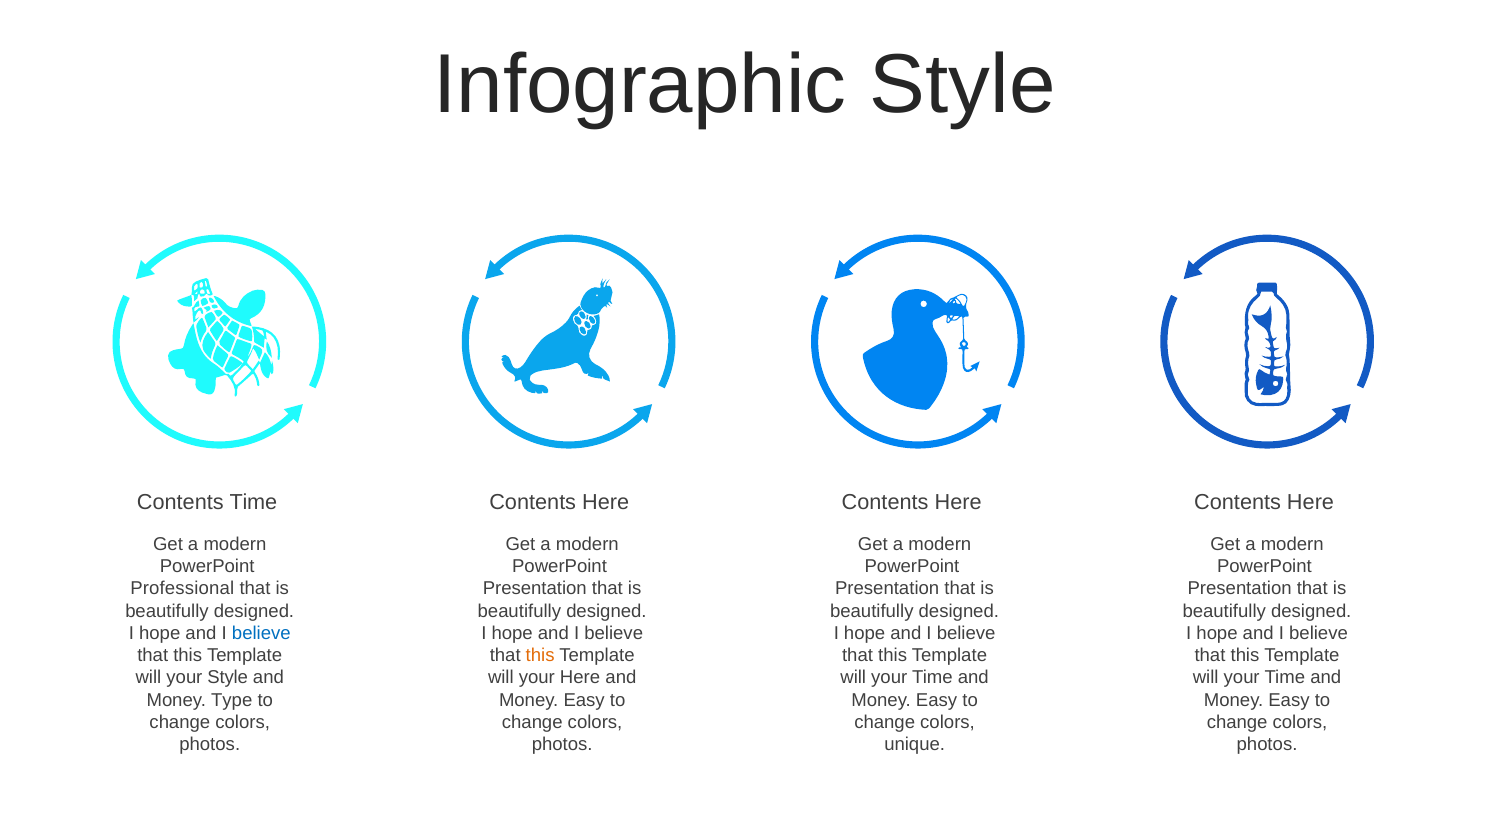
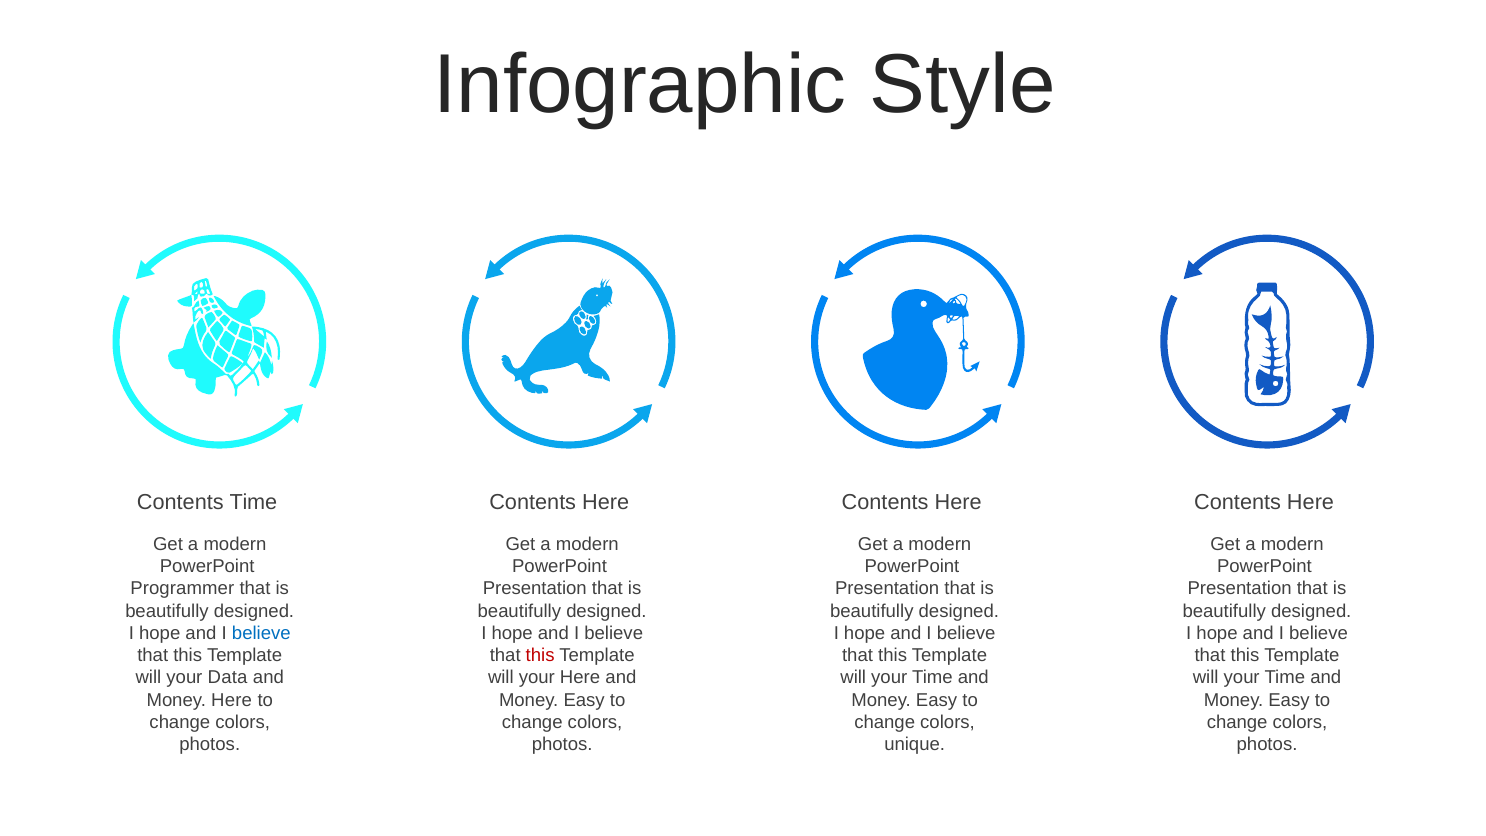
Professional: Professional -> Programmer (182, 589)
this colour: orange -> red (540, 655)
your Style: Style -> Data (228, 678)
Money Type: Type -> Here (232, 700)
